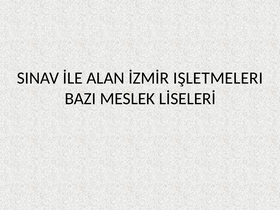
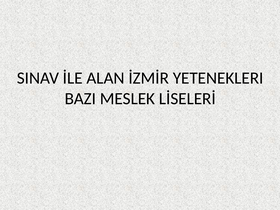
IŞLETMELERI: IŞLETMELERI -> YETENEKLERI (218, 78)
